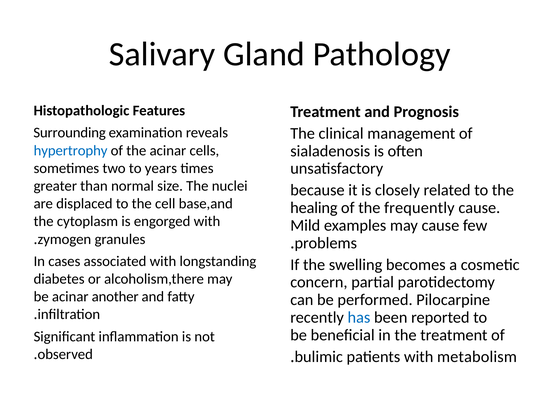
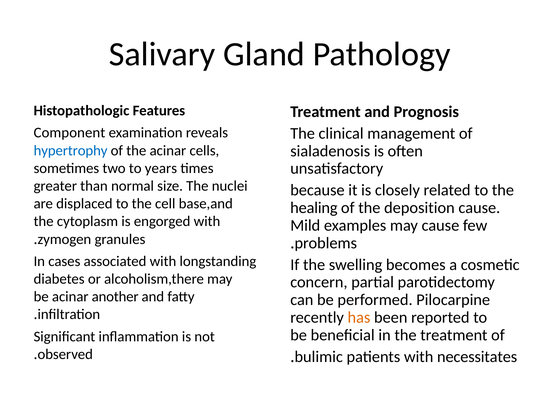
Surrounding: Surrounding -> Component (69, 133)
frequently: frequently -> deposition (419, 208)
has colour: blue -> orange (359, 318)
metabolism: metabolism -> necessitates (477, 357)
